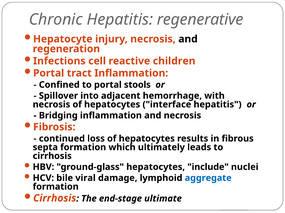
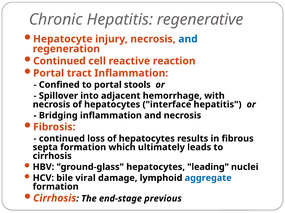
and colour: black -> blue (188, 39)
Infections: Infections -> Continued (59, 61)
children: children -> reaction (174, 61)
include: include -> leading (208, 168)
ultimate: ultimate -> previous (163, 199)
